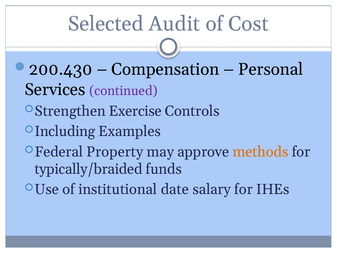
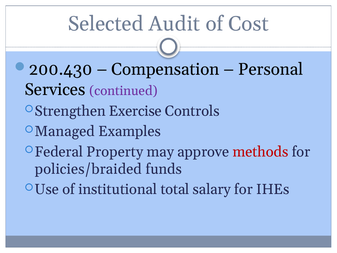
Including: Including -> Managed (65, 131)
methods colour: orange -> red (261, 152)
typically/braided: typically/braided -> policies/braided (88, 169)
date: date -> total (175, 189)
